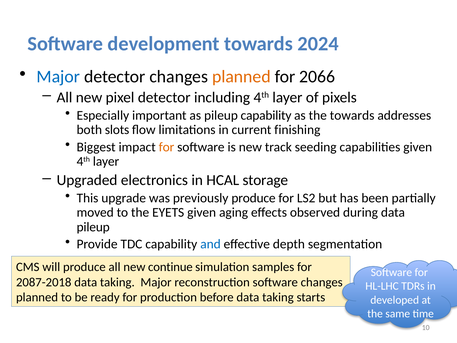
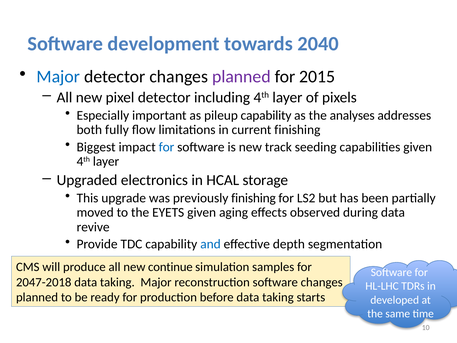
2024: 2024 -> 2040 (318, 44)
planned colour: orange -> purple (241, 77)
2066: 2066 -> 2015 (317, 77)
the towards: towards -> analyses (352, 115)
slots: slots -> fully (117, 130)
for colour: orange -> blue (167, 147)
previously produce: produce -> finishing (254, 198)
pileup: pileup -> revive (93, 227)
2087-2018: 2087-2018 -> 2047-2018 (44, 282)
